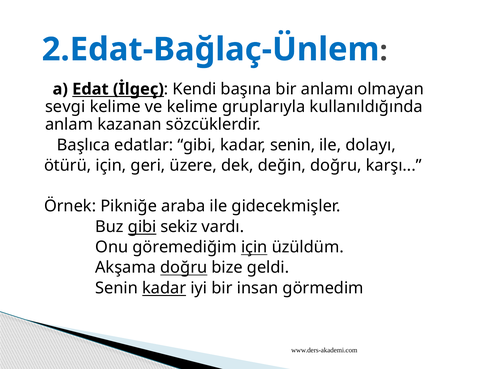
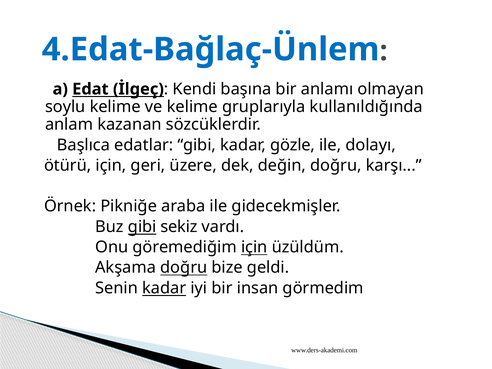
2.Edat-Bağlaç-Ünlem: 2.Edat-Bağlaç-Ünlem -> 4.Edat-Bağlaç-Ünlem (211, 49)
sevgi: sevgi -> soylu (65, 107)
kadar senin: senin -> gözle (293, 145)
